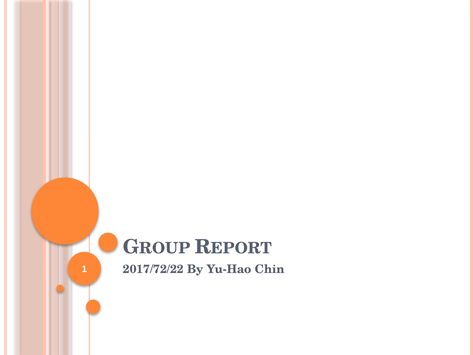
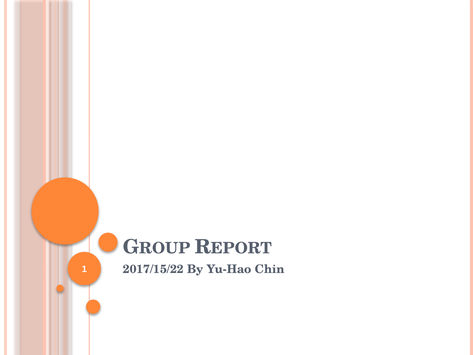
2017/72/22: 2017/72/22 -> 2017/15/22 (153, 269)
